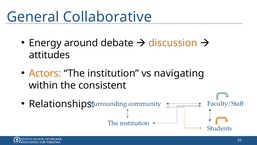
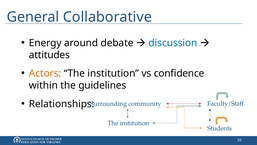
discussion colour: orange -> blue (173, 43)
navigating: navigating -> confidence (179, 73)
consistent: consistent -> guidelines (102, 85)
